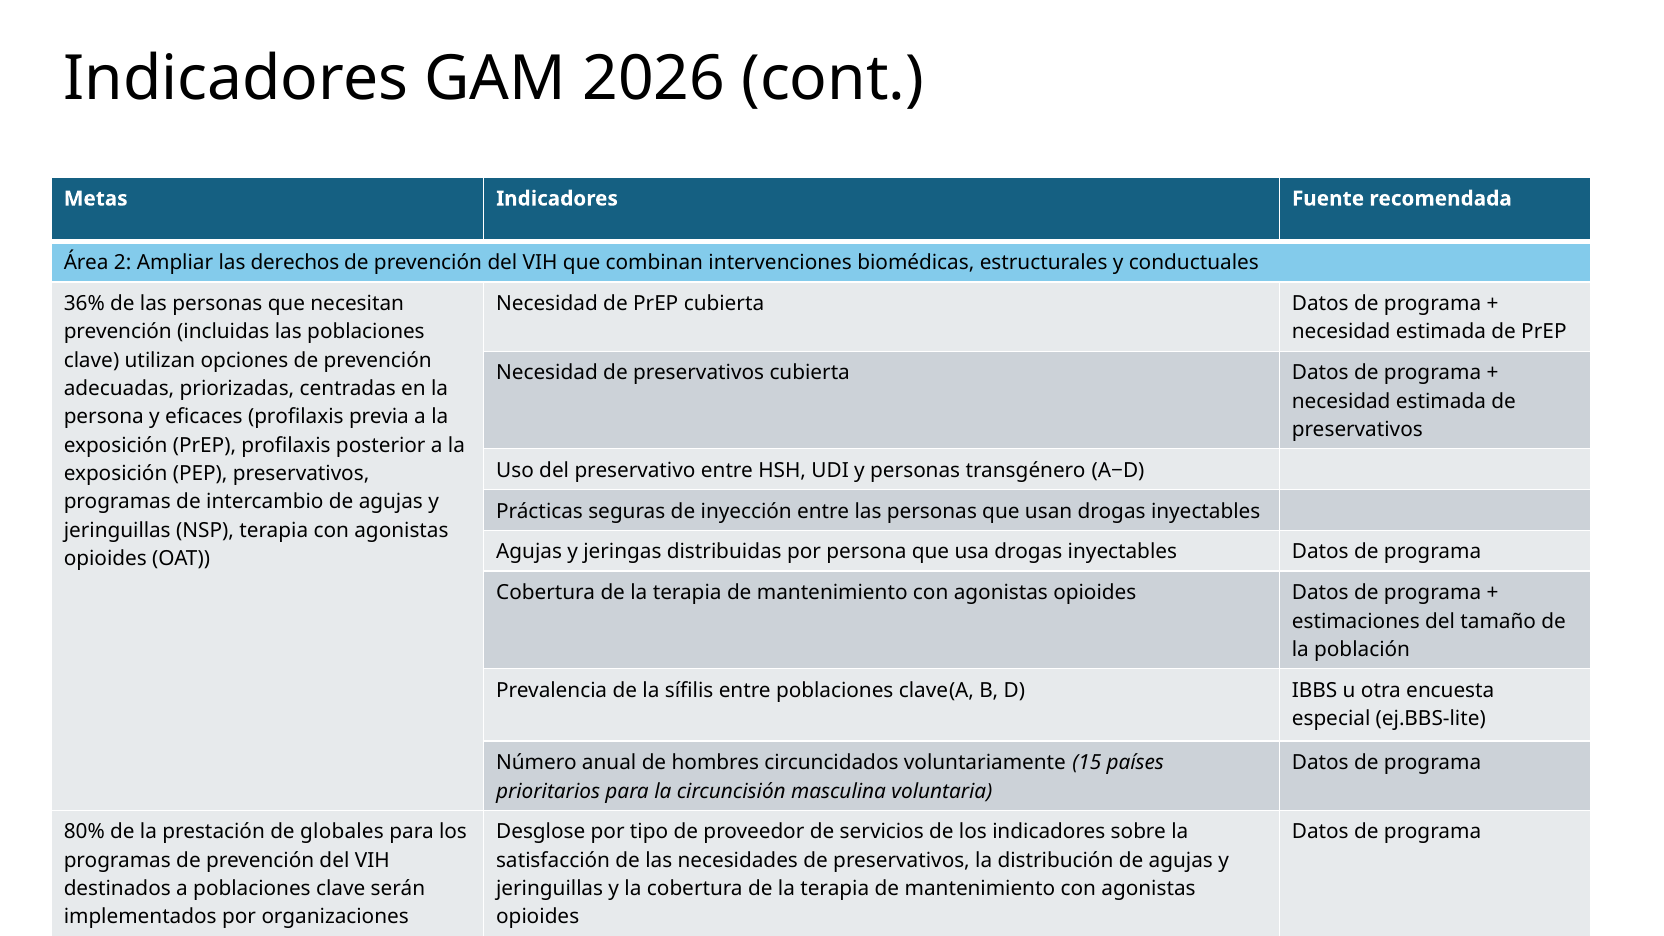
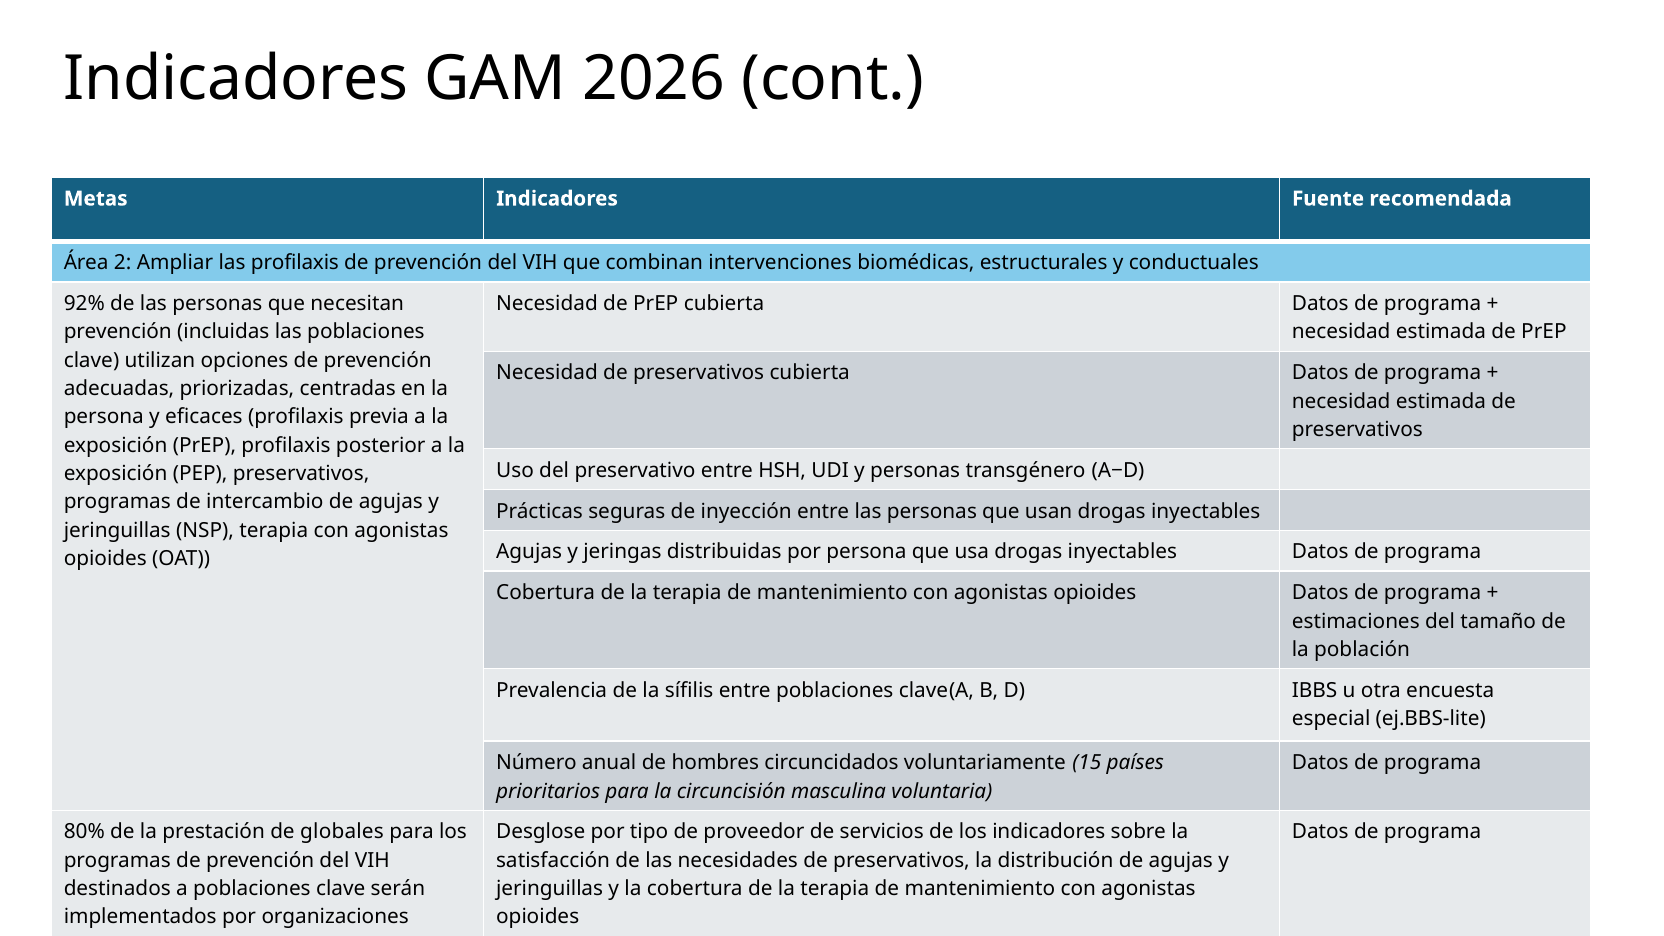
las derechos: derechos -> profilaxis (295, 263)
36%: 36% -> 92% (84, 304)
